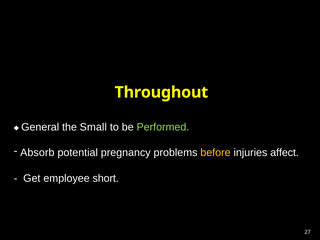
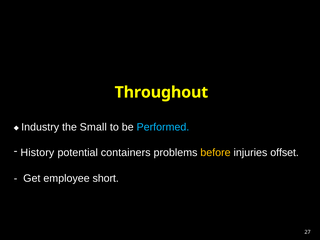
General: General -> Industry (40, 127)
Performed colour: light green -> light blue (163, 127)
Absorb: Absorb -> History (37, 153)
pregnancy: pregnancy -> containers (126, 153)
affect: affect -> offset (285, 153)
